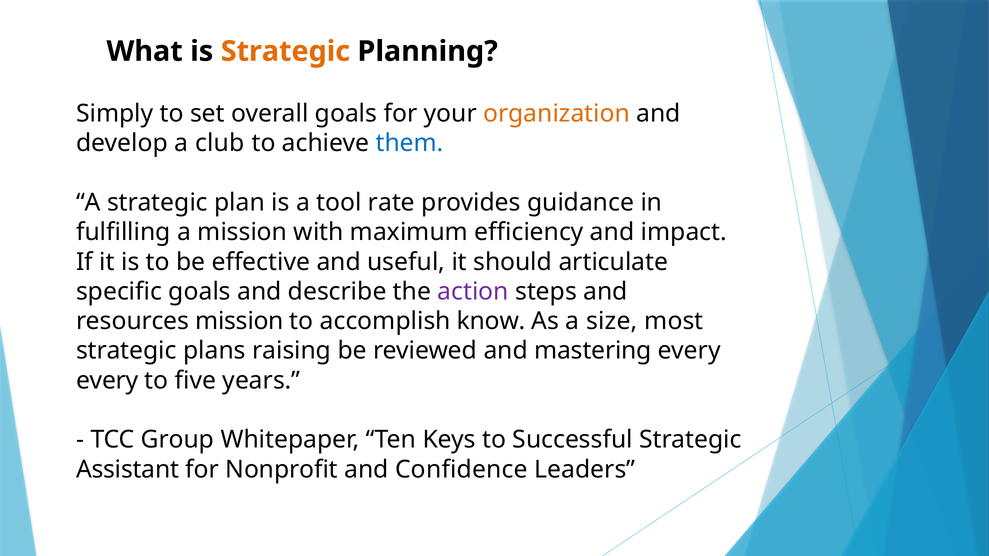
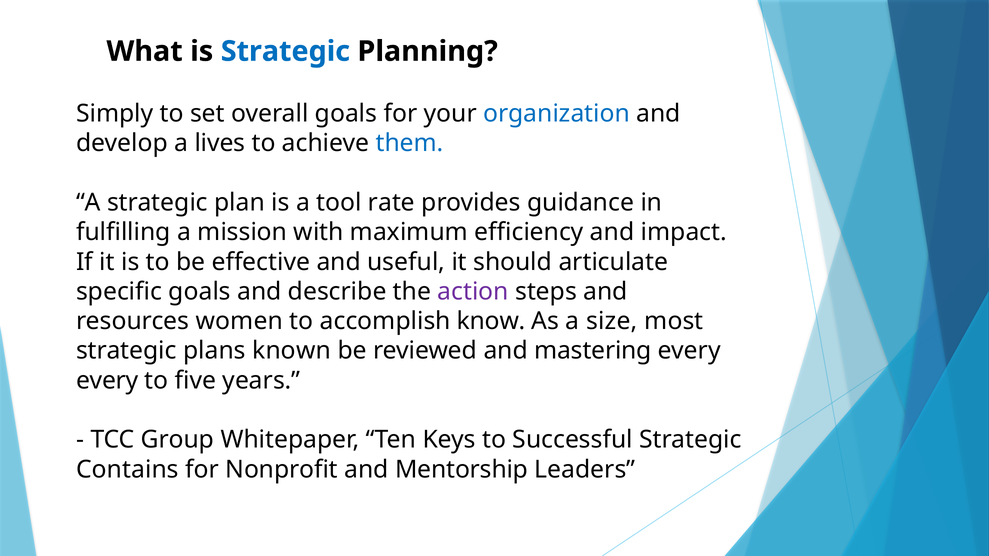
Strategic colour: orange -> blue (285, 51)
organization colour: orange -> blue (557, 114)
club: club -> lives (220, 143)
resources mission: mission -> women (239, 321)
raising: raising -> known (292, 351)
Assistant: Assistant -> Contains (127, 470)
Confidence: Confidence -> Mentorship (462, 470)
